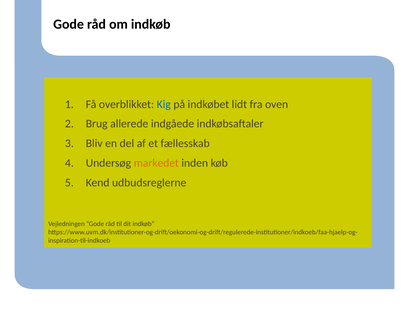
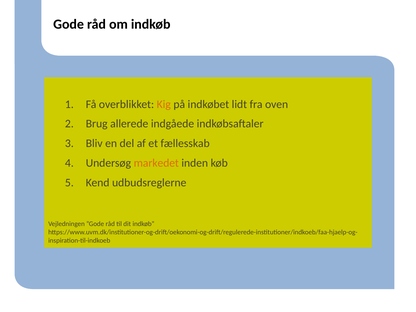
Kig colour: blue -> orange (164, 104)
